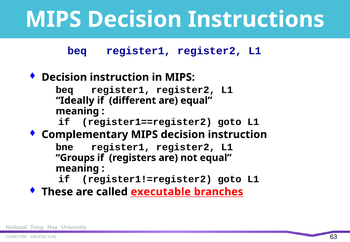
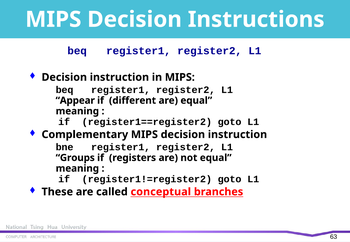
Ideally: Ideally -> Appear (75, 101)
executable: executable -> conceptual (161, 192)
